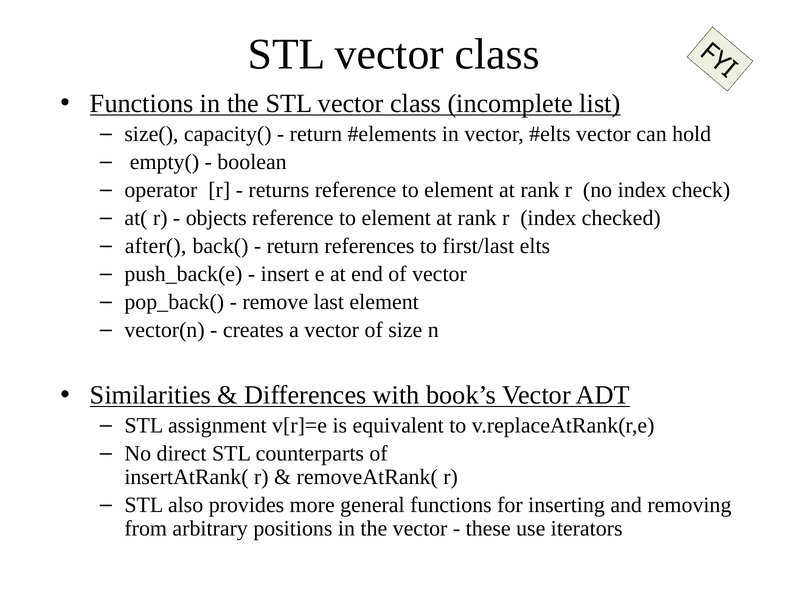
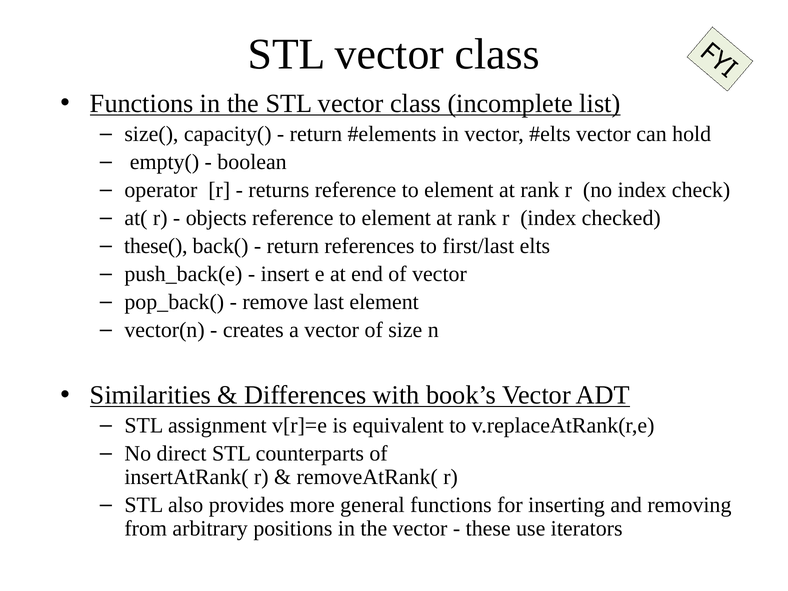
after(: after( -> these( (156, 246)
